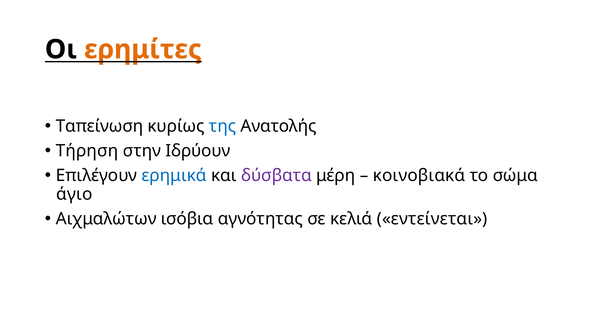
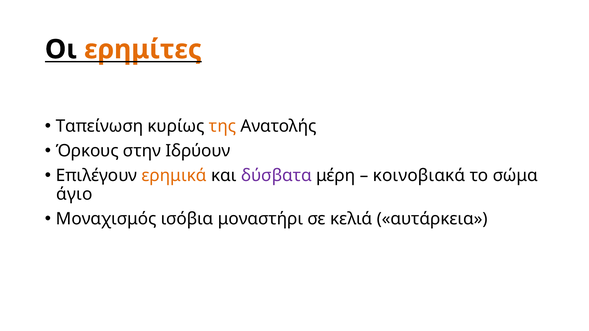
της colour: blue -> orange (223, 126)
Τήρηση: Τήρηση -> Όρκους (87, 151)
ερημικά colour: blue -> orange (174, 176)
Αιχμαλώτων: Αιχμαλώτων -> Μοναχισμός (106, 219)
αγνότητας: αγνότητας -> μοναστήρι (260, 219)
εντείνεται: εντείνεται -> αυτάρκεια (432, 219)
